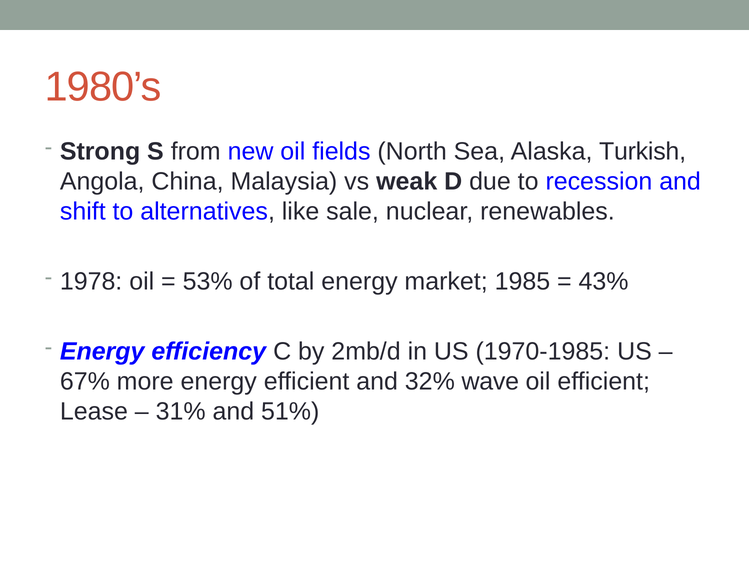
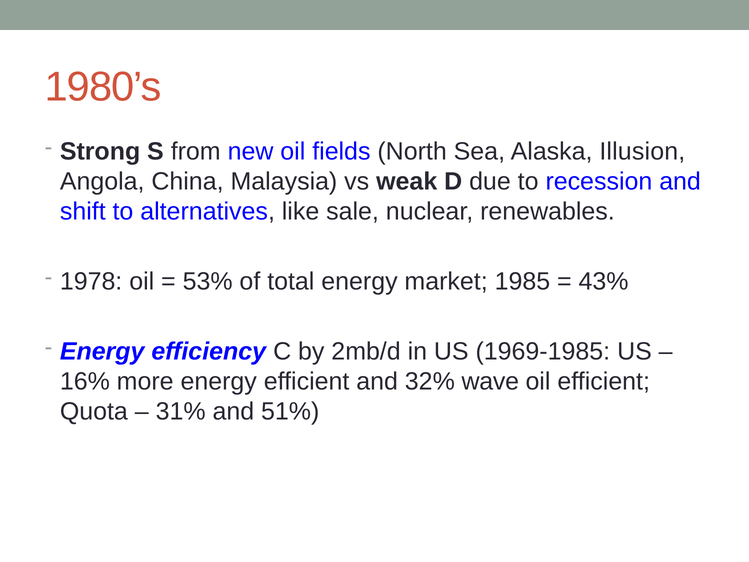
Turkish: Turkish -> Illusion (642, 152)
1970-1985: 1970-1985 -> 1969-1985 (543, 351)
67%: 67% -> 16% (85, 381)
Lease: Lease -> Quota (94, 411)
